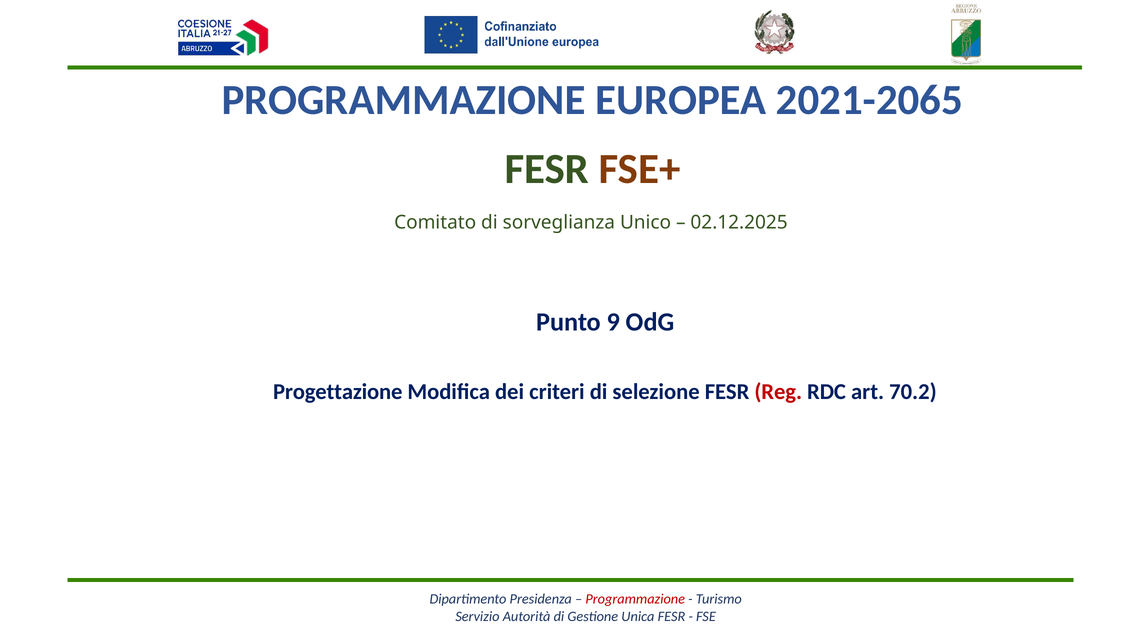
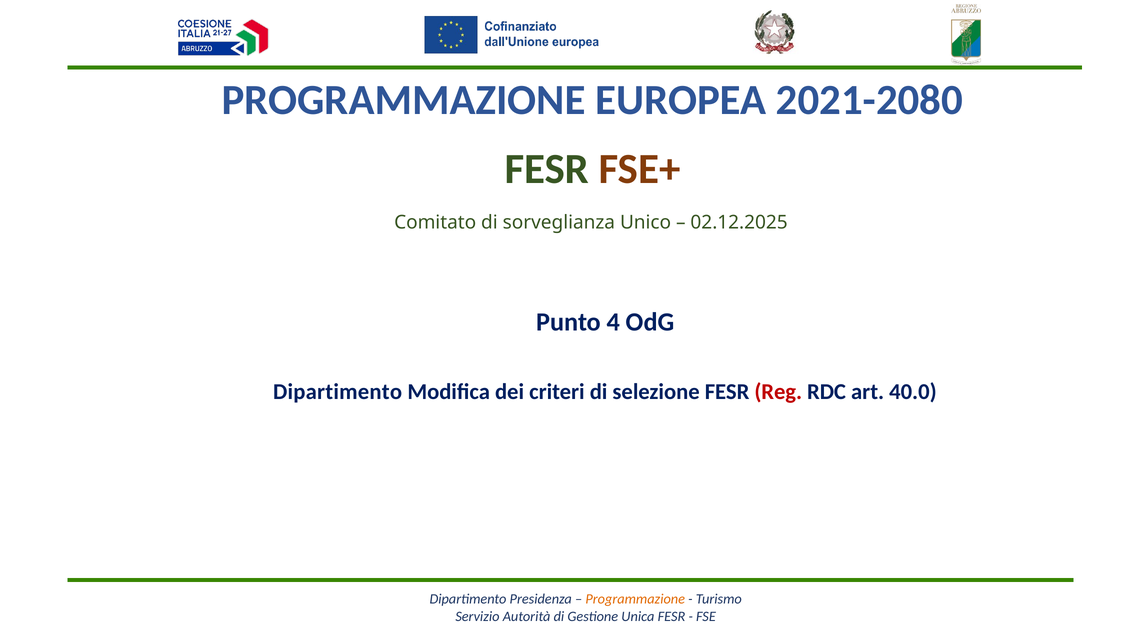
2021-2065: 2021-2065 -> 2021-2080 (869, 100)
9: 9 -> 4 (613, 322)
Progettazione: Progettazione -> Dipartimento (338, 392)
70.2: 70.2 -> 40.0 (913, 392)
Programmazione colour: red -> orange (635, 599)
